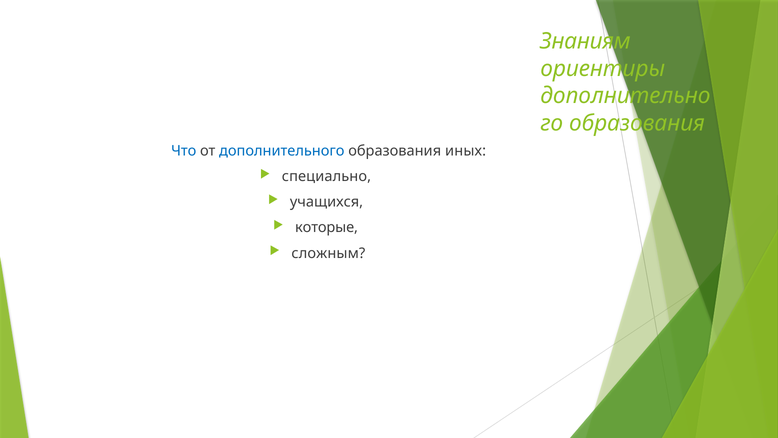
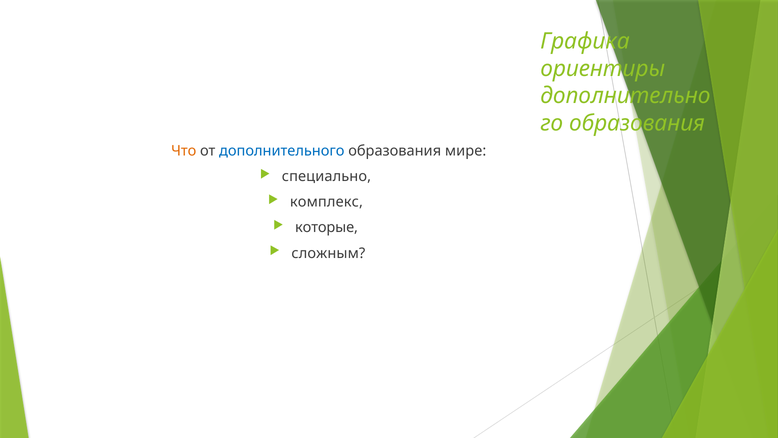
Знаниям: Знаниям -> Графика (585, 41)
Что colour: blue -> orange (184, 151)
иных: иных -> мире (466, 151)
учащихся: учащихся -> комплекс (326, 202)
